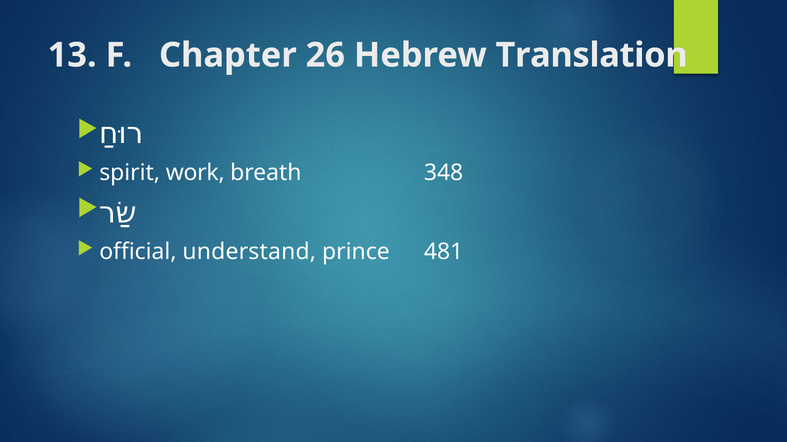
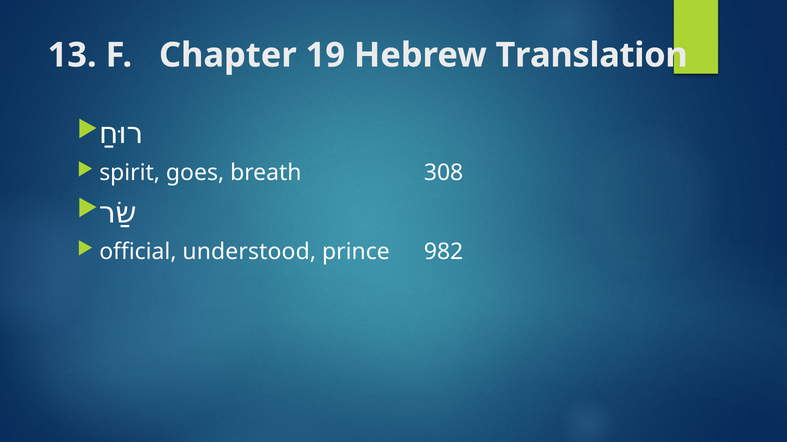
26: 26 -> 19 (325, 55)
work: work -> goes (195, 173)
348: 348 -> 308 (444, 173)
understand: understand -> understood (249, 252)
481: 481 -> 982 (444, 252)
